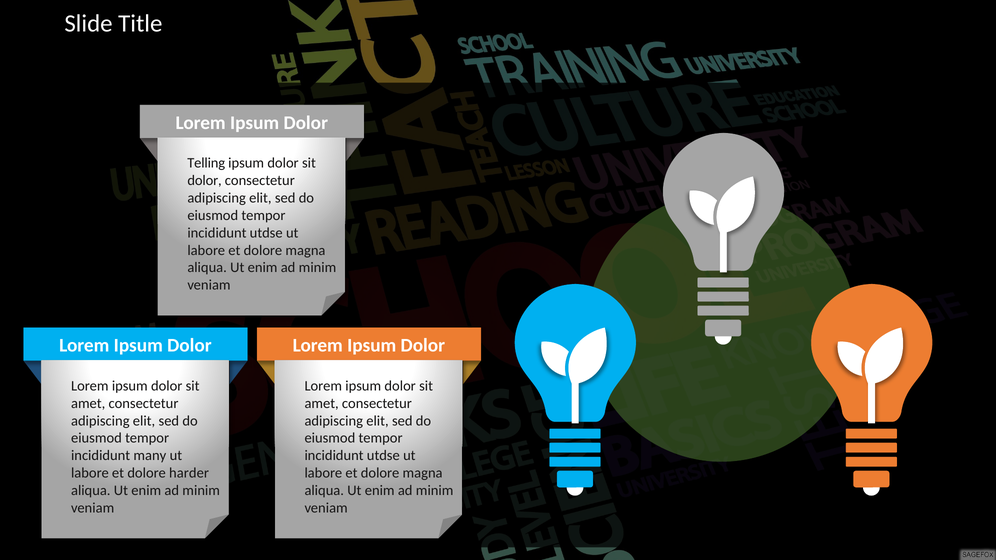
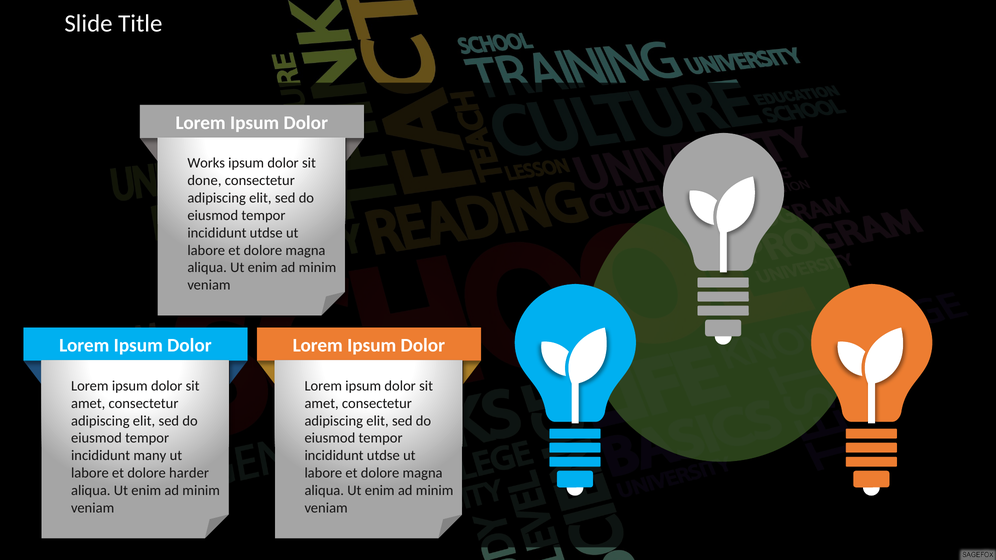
Telling: Telling -> Works (206, 163)
dolor: dolor -> done (204, 181)
